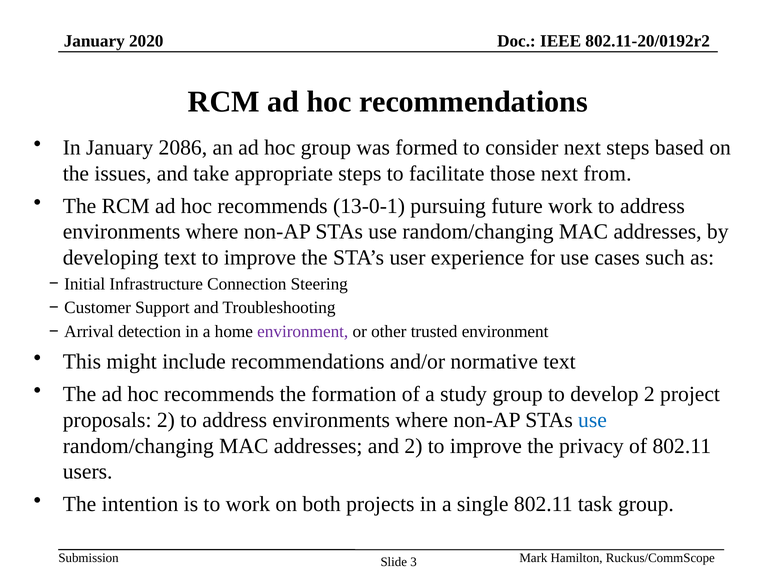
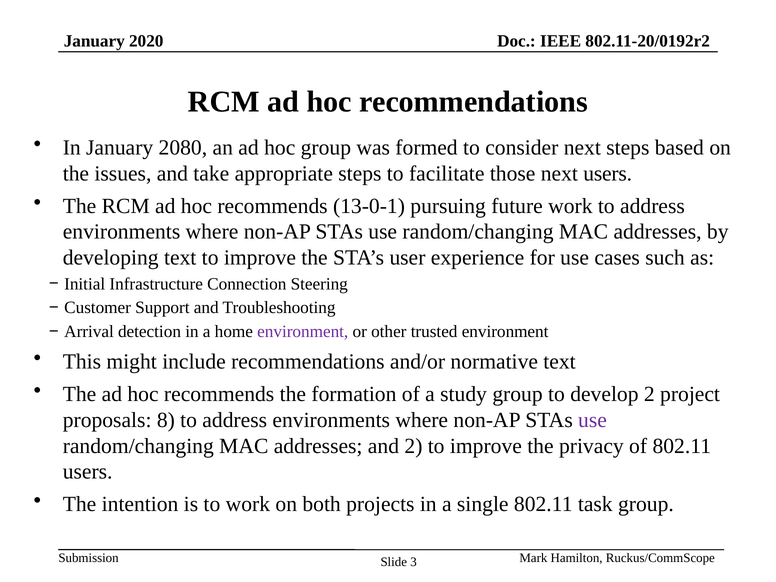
2086: 2086 -> 2080 (183, 148)
next from: from -> users (608, 174)
proposals 2: 2 -> 8 (166, 420)
use colour: blue -> purple (592, 420)
